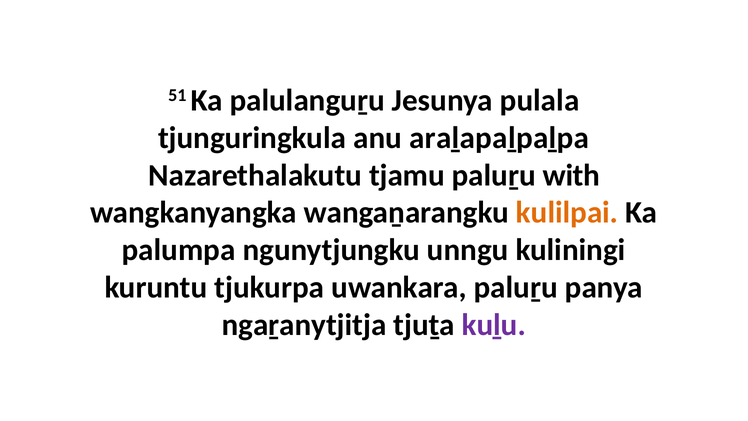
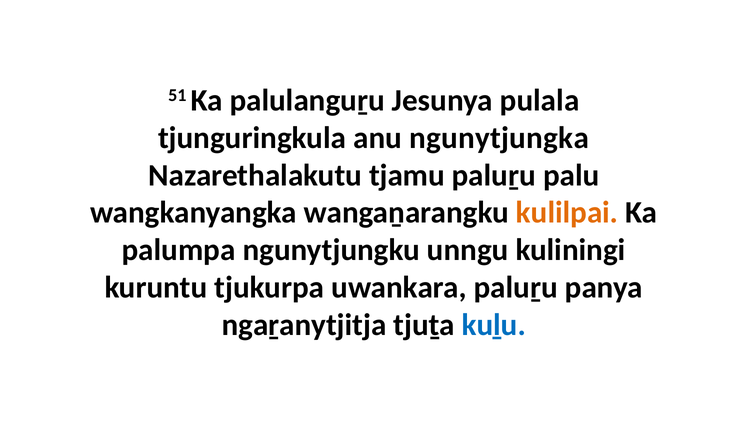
araḻapaḻpaḻpa: araḻapaḻpaḻpa -> ngunytjungka (499, 138)
with: with -> palu (571, 175)
kuḻu colour: purple -> blue (494, 325)
